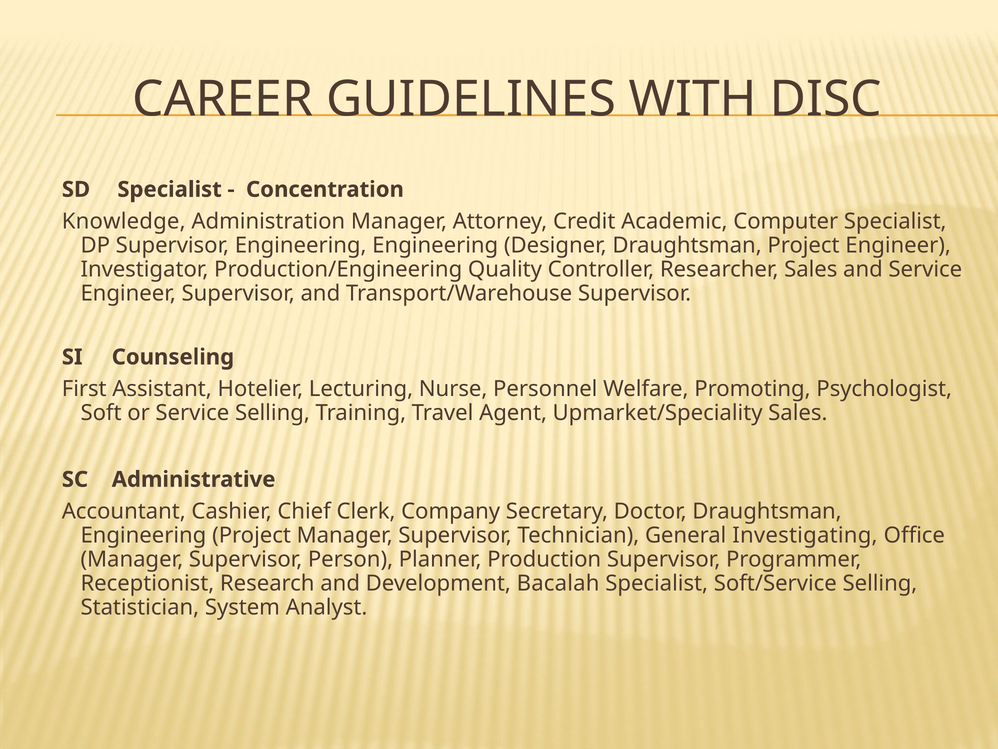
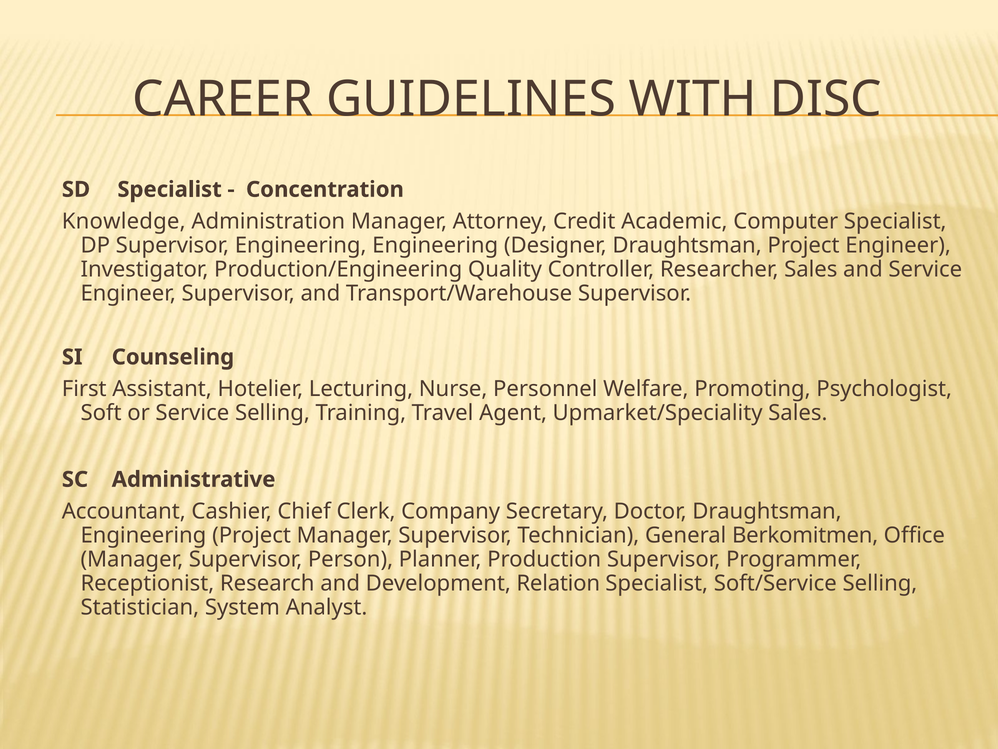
Investigating: Investigating -> Berkomitmen (805, 535)
Bacalah: Bacalah -> Relation (558, 583)
